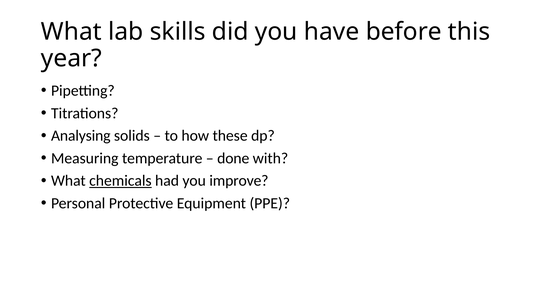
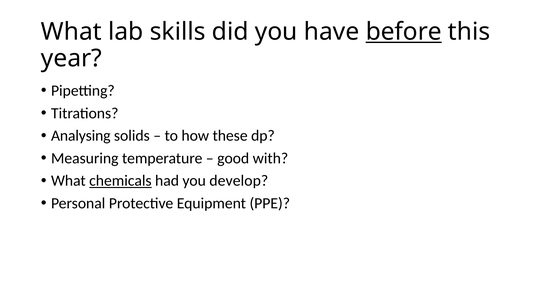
before underline: none -> present (404, 32)
done: done -> good (233, 158)
improve: improve -> develop (239, 181)
